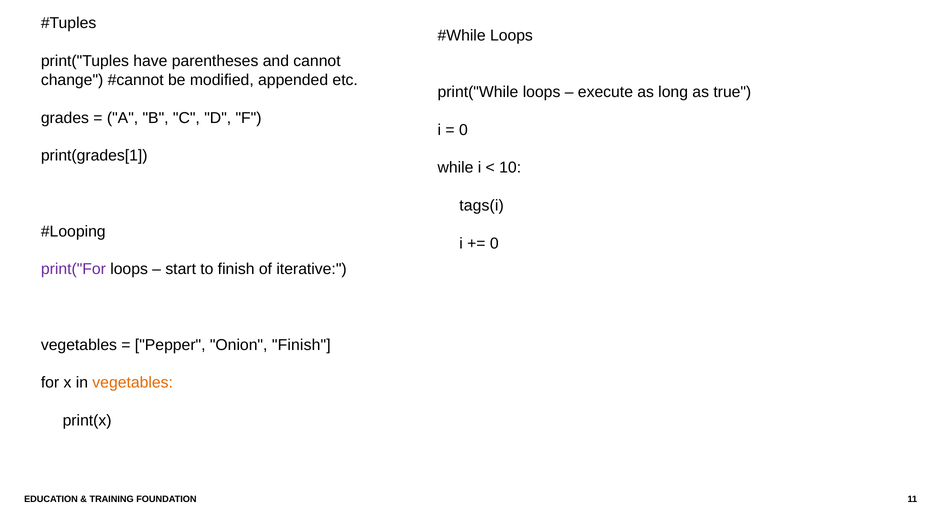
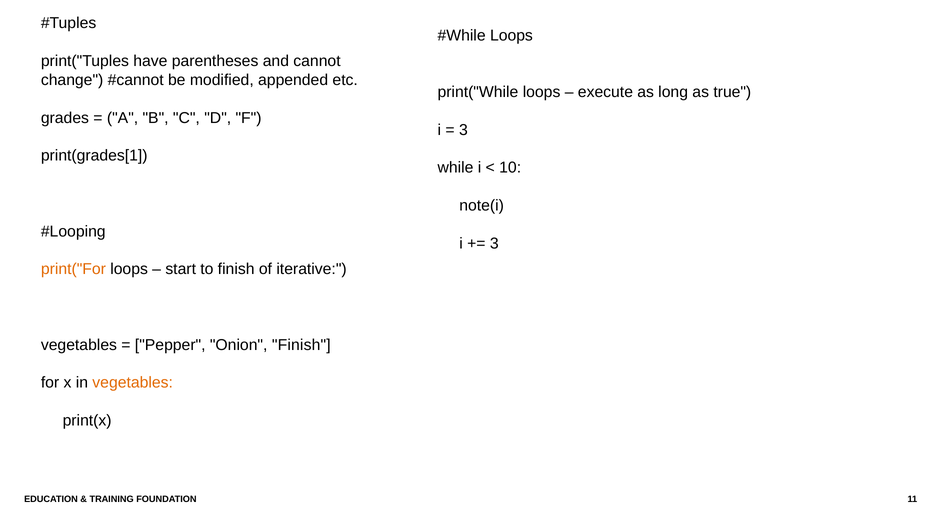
0: 0 -> 3 (463, 130)
tags(i: tags(i -> note(i (482, 206)
0: 0 -> 3 (494, 244)
print("For colour: purple -> orange (73, 269)
